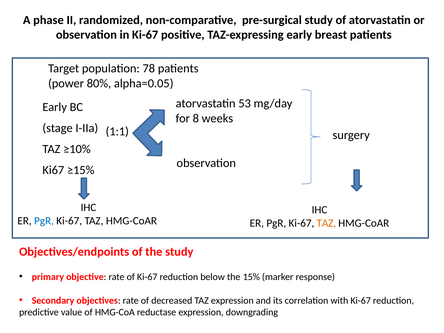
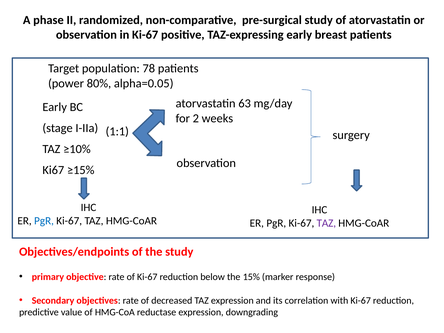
53: 53 -> 63 (245, 104)
8: 8 -> 2 (196, 118)
TAZ colour: orange -> purple (326, 223)
